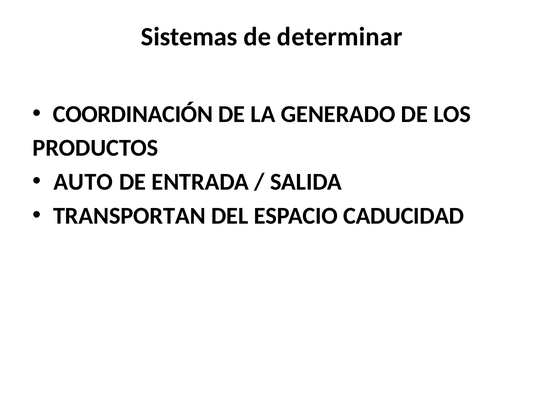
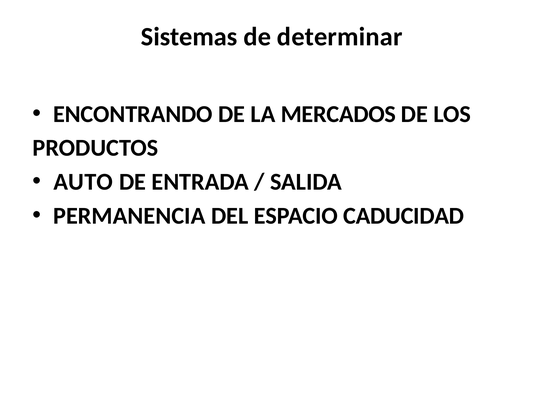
COORDINACIÓN: COORDINACIÓN -> ENCONTRANDO (133, 114)
GENERADO: GENERADO -> MERCADOS (338, 114)
TRANSPORTAN: TRANSPORTAN -> PERMANENCIA (129, 216)
